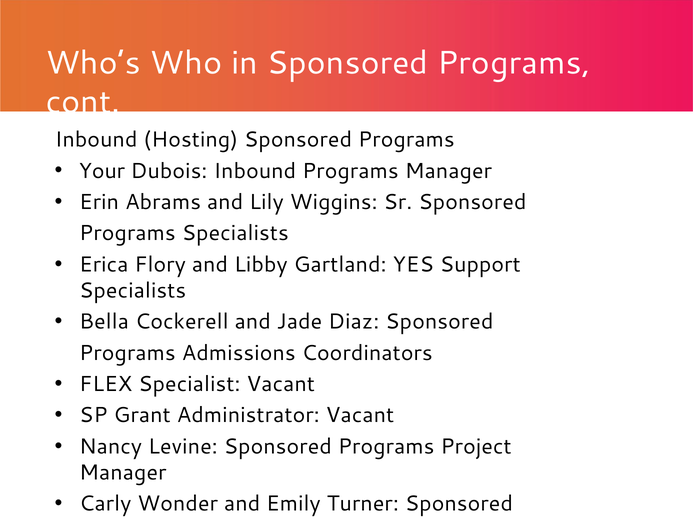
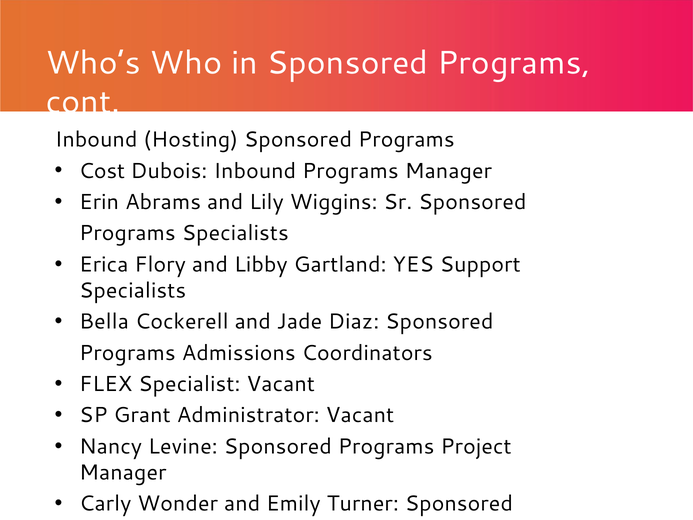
Your: Your -> Cost (102, 171)
